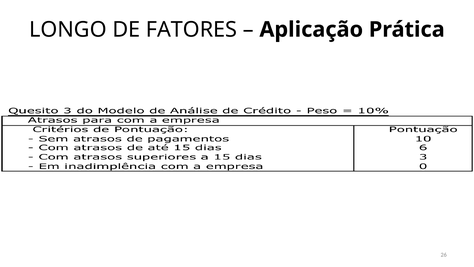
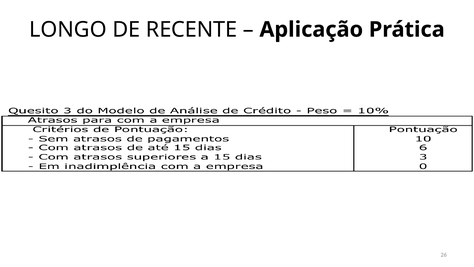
FATORES: FATORES -> RECENTE (192, 30)
